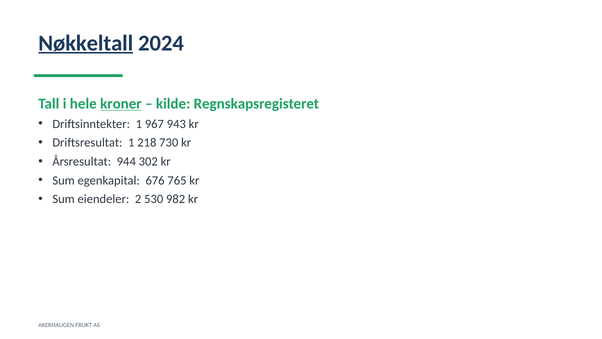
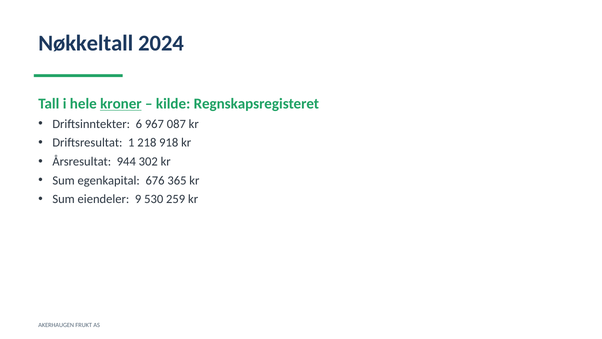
Nøkkeltall underline: present -> none (86, 43)
Driftsinntekter 1: 1 -> 6 (139, 124)
943: 943 -> 087 (176, 124)
730: 730 -> 918 (169, 143)
765: 765 -> 365 (177, 180)
2: 2 -> 9 (138, 199)
982: 982 -> 259 (176, 199)
